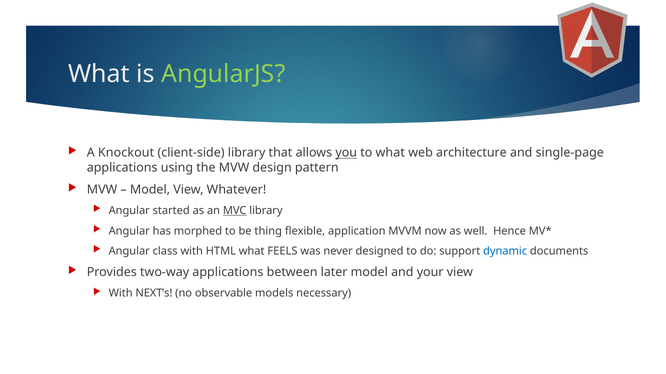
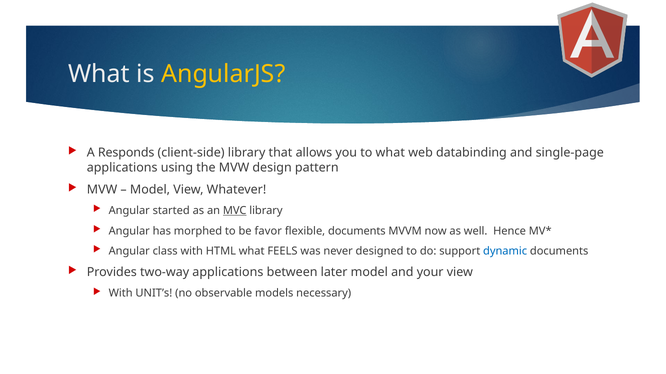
AngularJS colour: light green -> yellow (223, 74)
Knockout: Knockout -> Responds (126, 153)
you underline: present -> none (346, 153)
architecture: architecture -> databinding (471, 153)
thing: thing -> favor (268, 231)
flexible application: application -> documents (357, 231)
NEXT’s: NEXT’s -> UNIT’s (154, 294)
